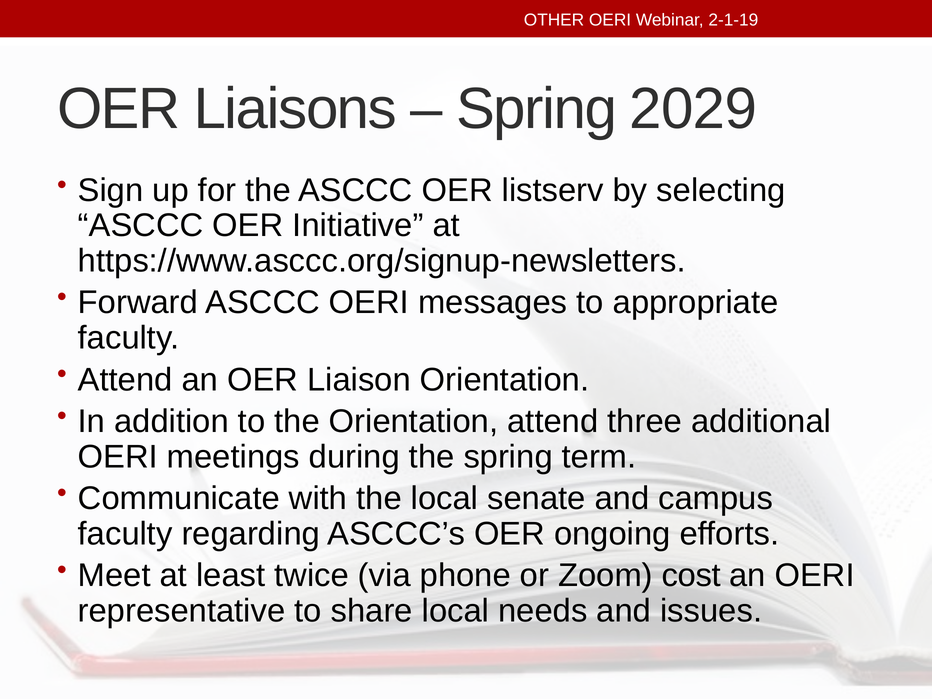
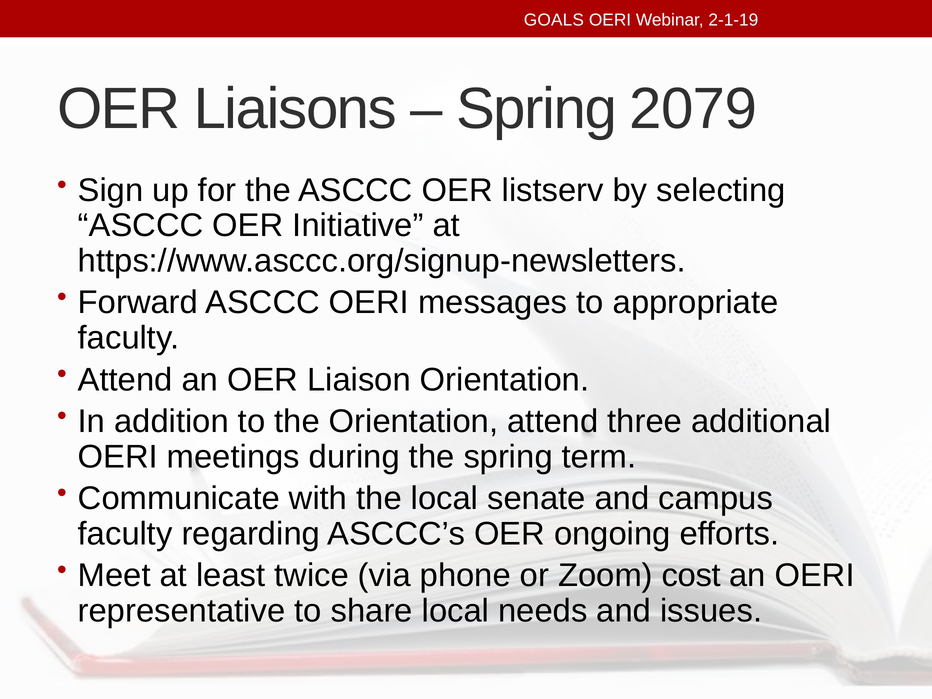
OTHER: OTHER -> GOALS (554, 20)
2029: 2029 -> 2079 (693, 109)
